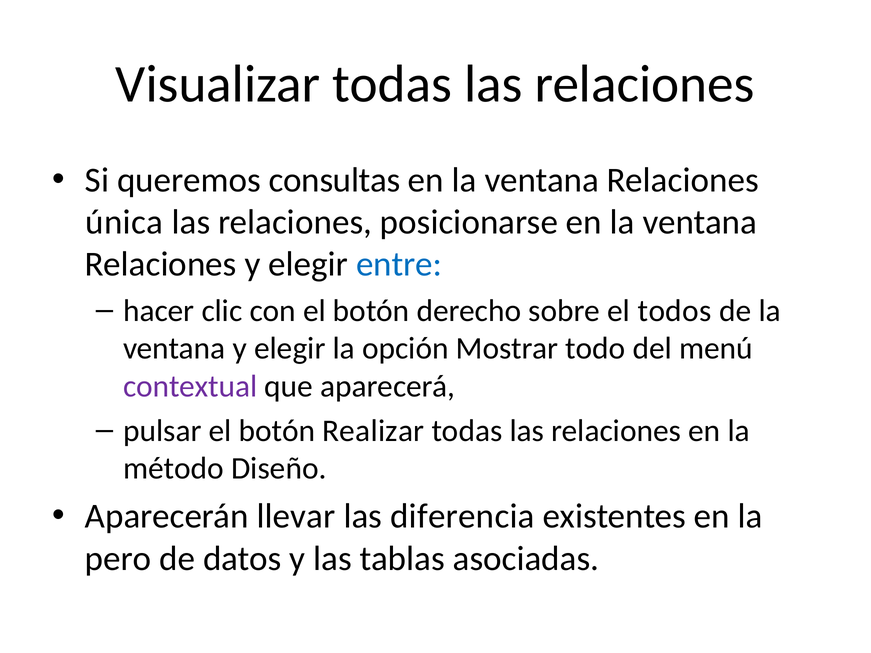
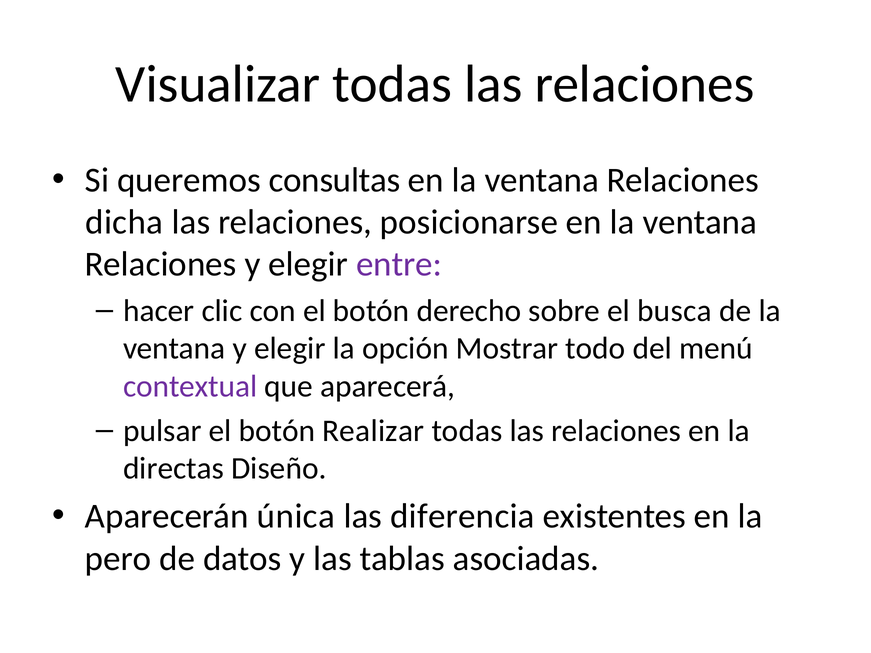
única: única -> dicha (124, 222)
entre colour: blue -> purple (399, 265)
todos: todos -> busca (675, 311)
método: método -> directas (174, 469)
llevar: llevar -> única (296, 517)
